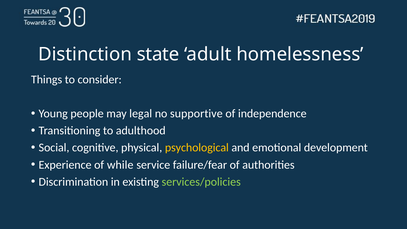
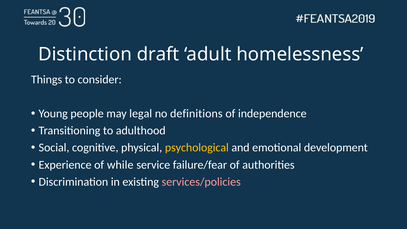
state: state -> draft (158, 54)
supportive: supportive -> definitions (196, 114)
services/policies colour: light green -> pink (201, 182)
